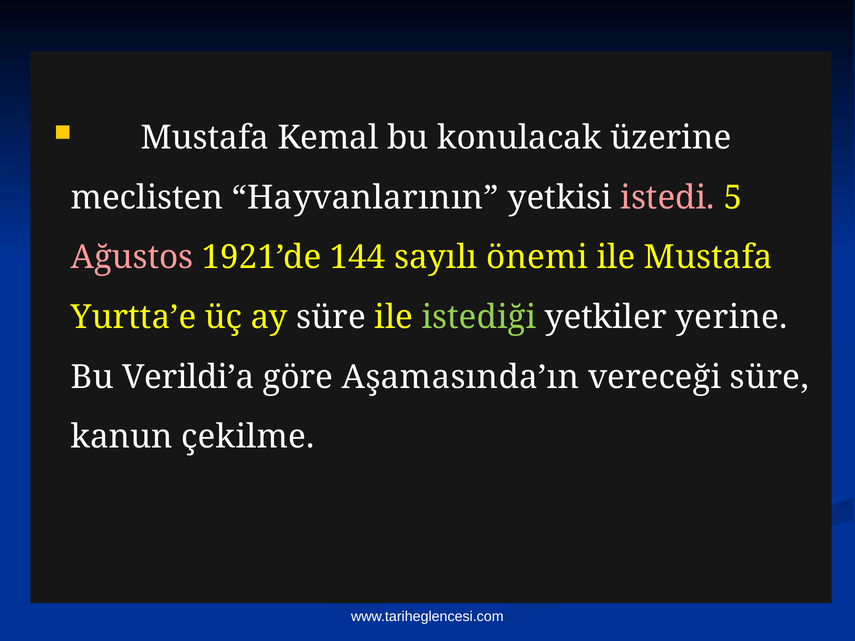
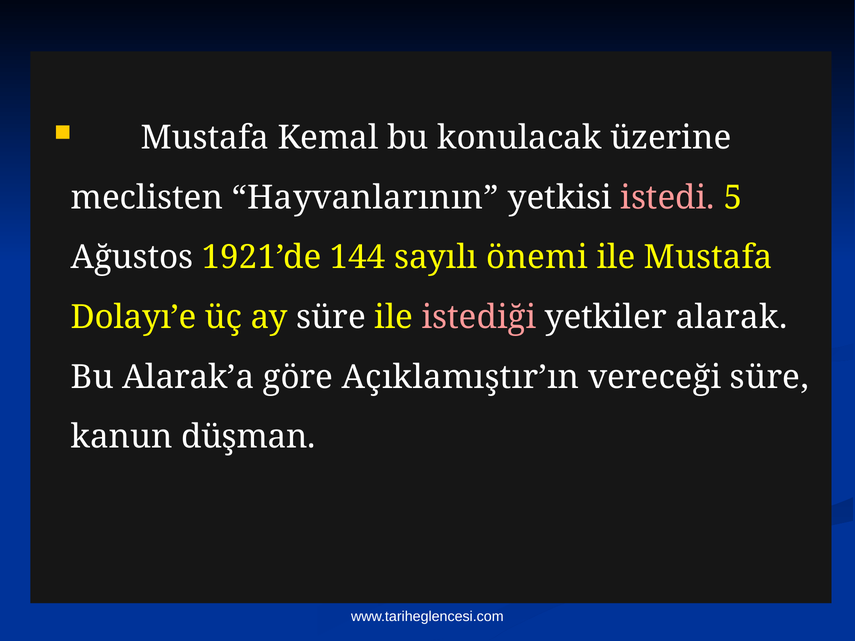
Ağustos colour: pink -> white (132, 258)
Yurtta’e: Yurtta’e -> Dolayı’e (134, 317)
istediği colour: light green -> pink (479, 317)
yerine: yerine -> alarak (732, 317)
Verildi’a: Verildi’a -> Alarak’a (188, 377)
Aşamasında’ın: Aşamasında’ın -> Açıklamıştır’ın (461, 377)
çekilme: çekilme -> düşman (248, 437)
